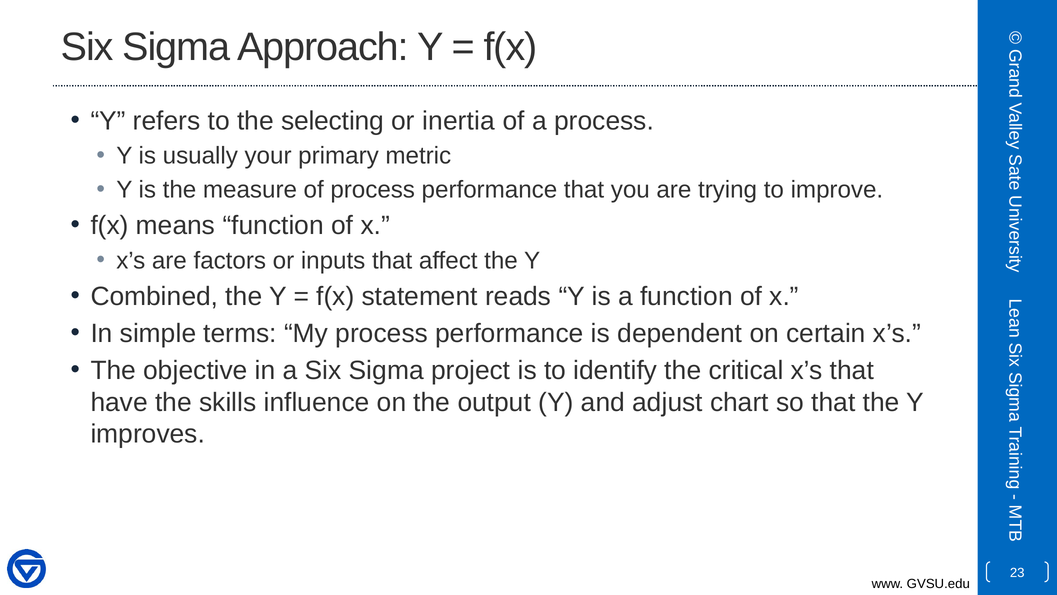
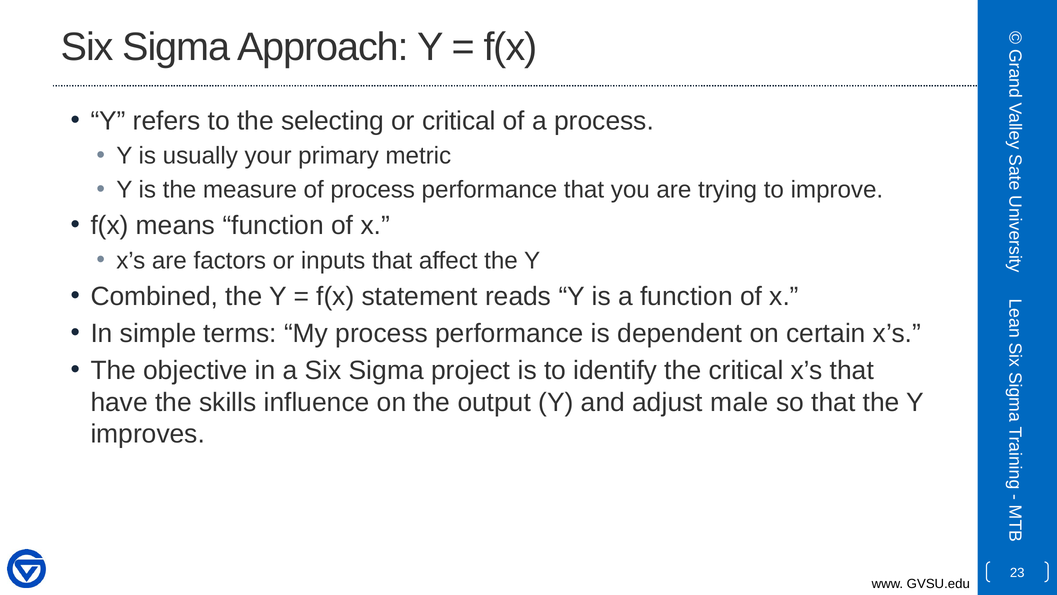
or inertia: inertia -> critical (459, 121)
chart: chart -> male (739, 402)
